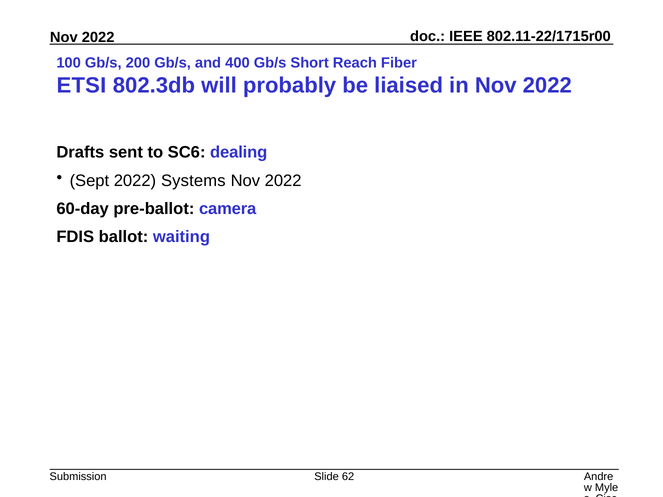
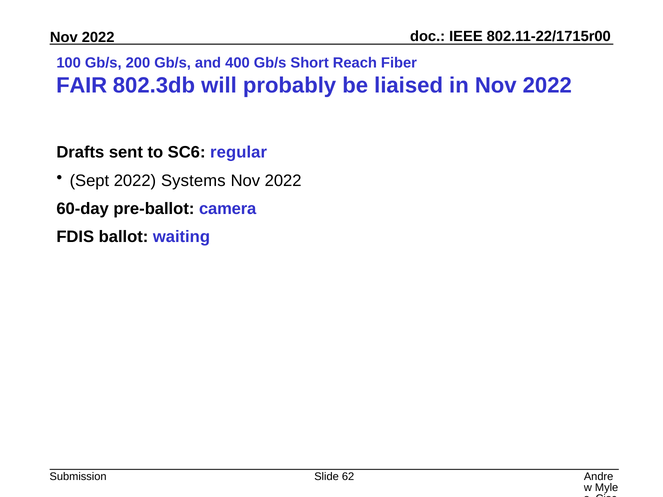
ETSI: ETSI -> FAIR (82, 86)
dealing: dealing -> regular (239, 153)
